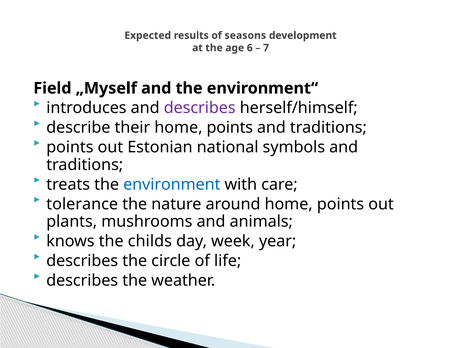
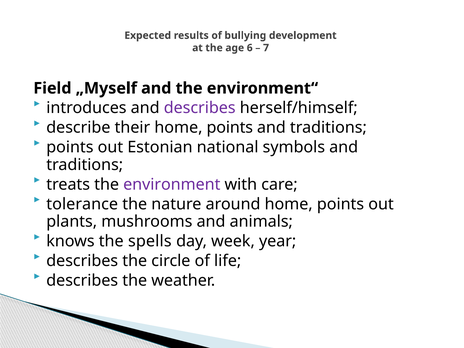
seasons: seasons -> bullying (245, 35)
environment colour: blue -> purple (172, 184)
childs: childs -> spells (150, 241)
